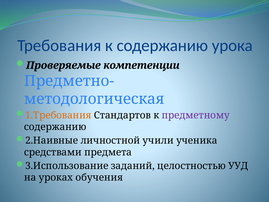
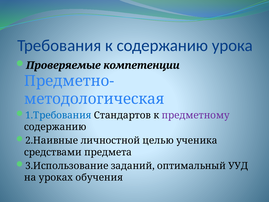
1.Требования colour: orange -> blue (58, 115)
учили: учили -> целью (158, 140)
целостностью: целостностью -> оптимальный (192, 166)
